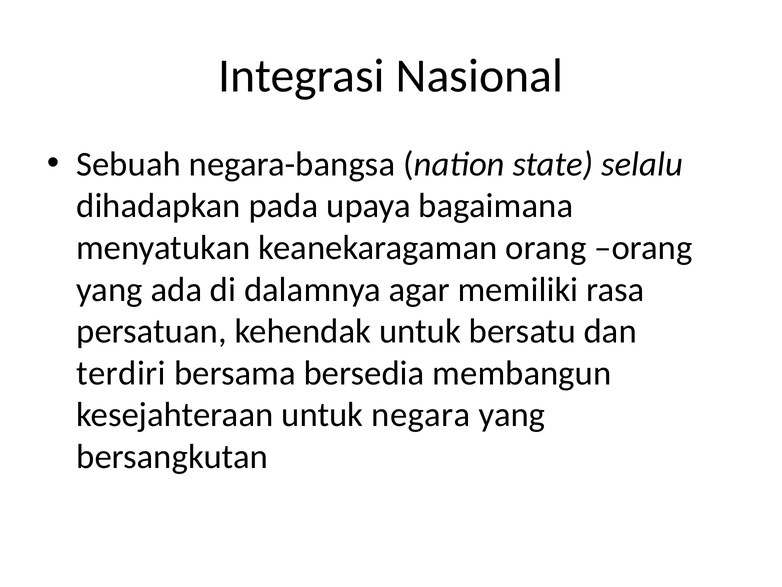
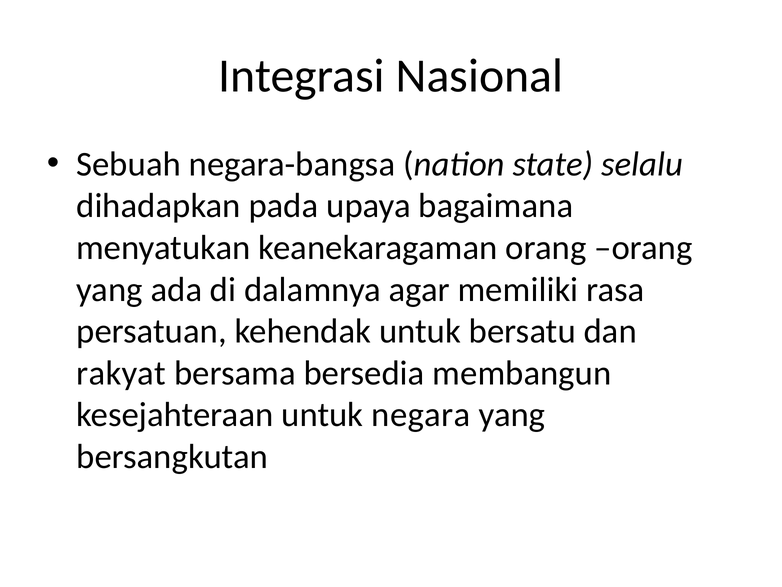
terdiri: terdiri -> rakyat (121, 373)
